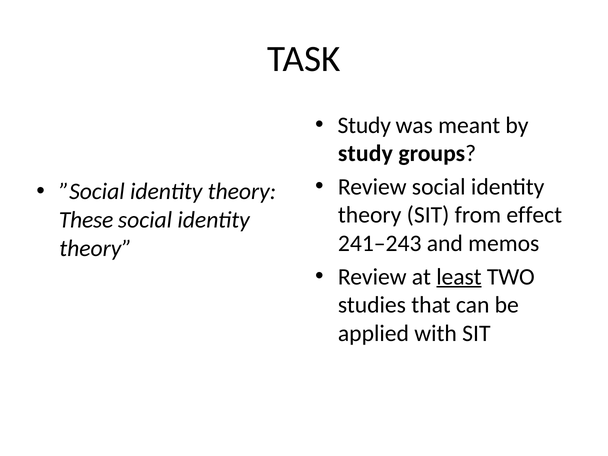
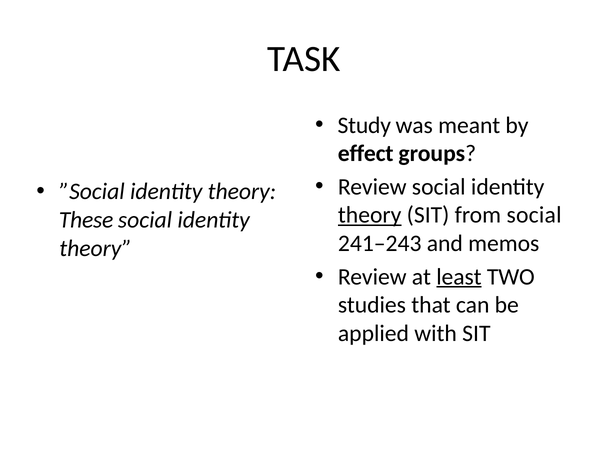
study: study -> effect (366, 154)
theory underline: none -> present (370, 215)
from effect: effect -> social (534, 215)
